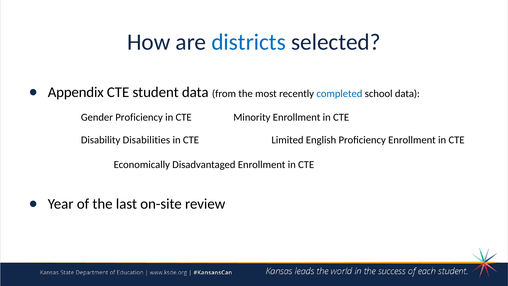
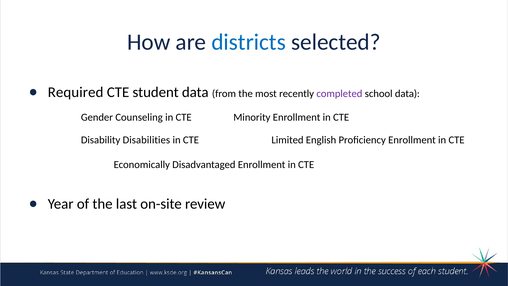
Appendix: Appendix -> Required (76, 92)
completed colour: blue -> purple (339, 94)
Gender Proficiency: Proficiency -> Counseling (139, 117)
